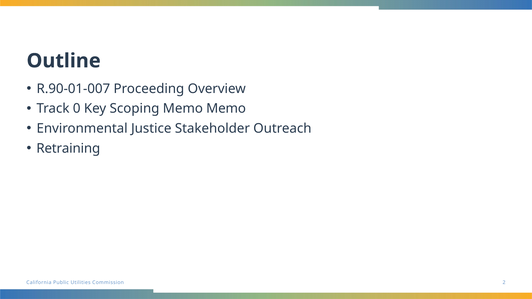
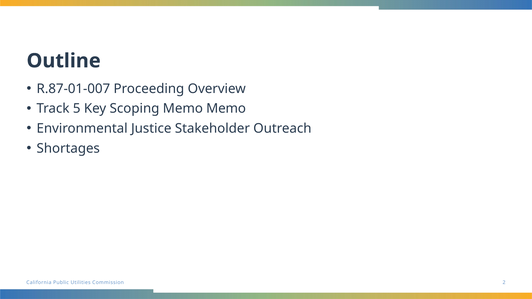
R.90-01-007: R.90-01-007 -> R.87-01-007 (73, 89)
0: 0 -> 5 (77, 109)
Retraining: Retraining -> Shortages (68, 148)
